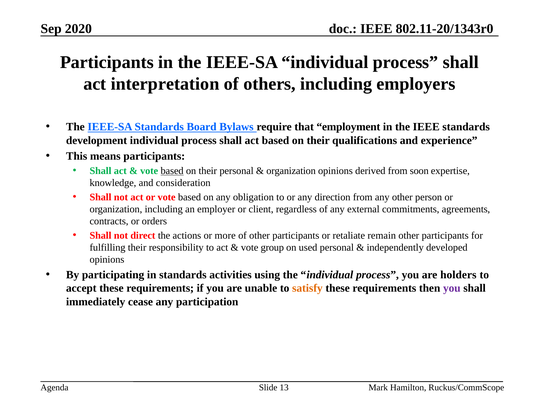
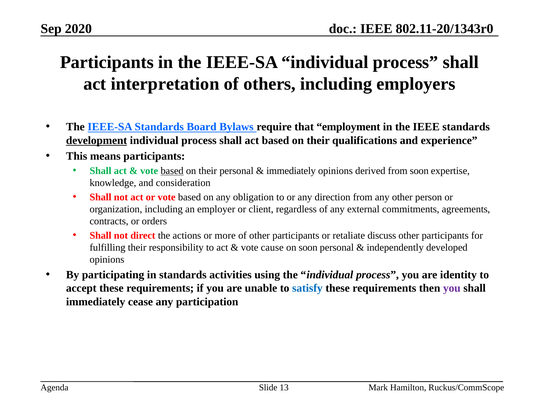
development underline: none -> present (97, 140)
organization: organization -> immediately (291, 171)
remain: remain -> discuss (382, 236)
group: group -> cause (272, 248)
on used: used -> soon (308, 248)
holders: holders -> identity (458, 275)
satisfy colour: orange -> blue (307, 288)
